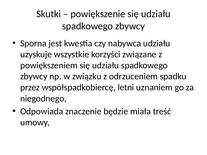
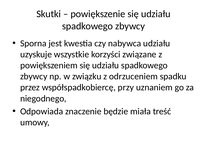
letni: letni -> przy (126, 88)
